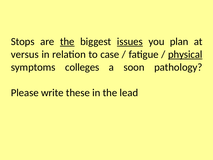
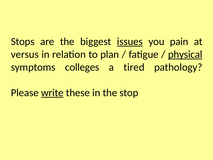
the underline: present -> none (67, 42)
plan: plan -> pain (179, 42)
case: case -> plan (110, 54)
soon: soon -> tired (134, 67)
write underline: none -> present (52, 93)
lead: lead -> stop (129, 93)
